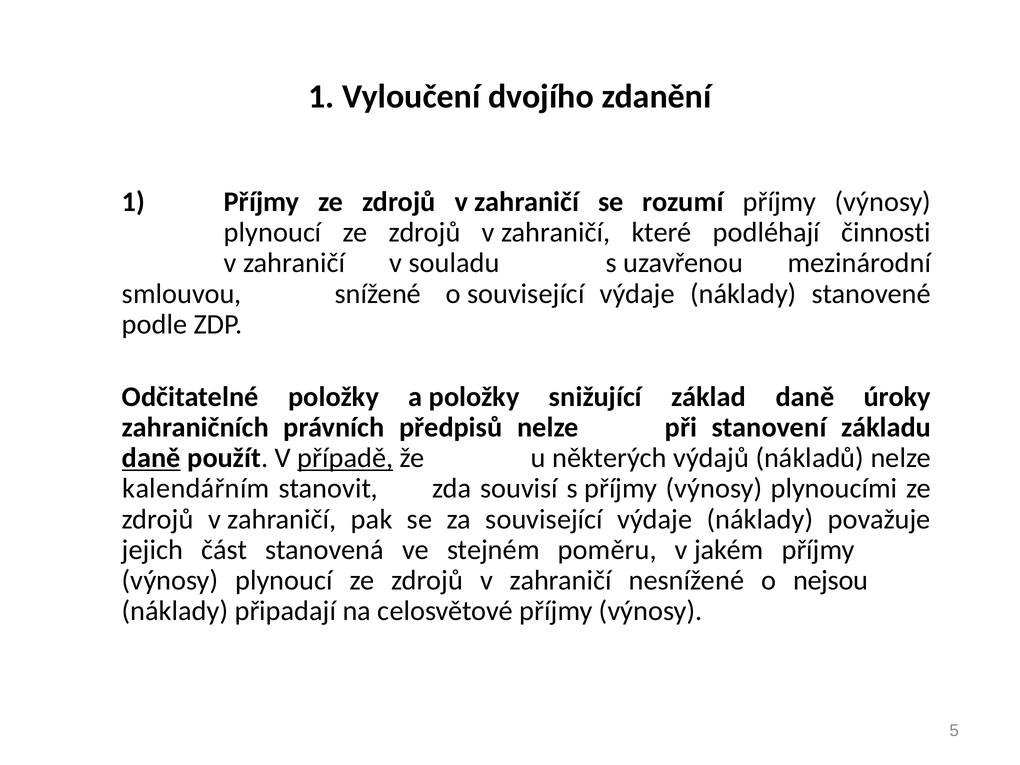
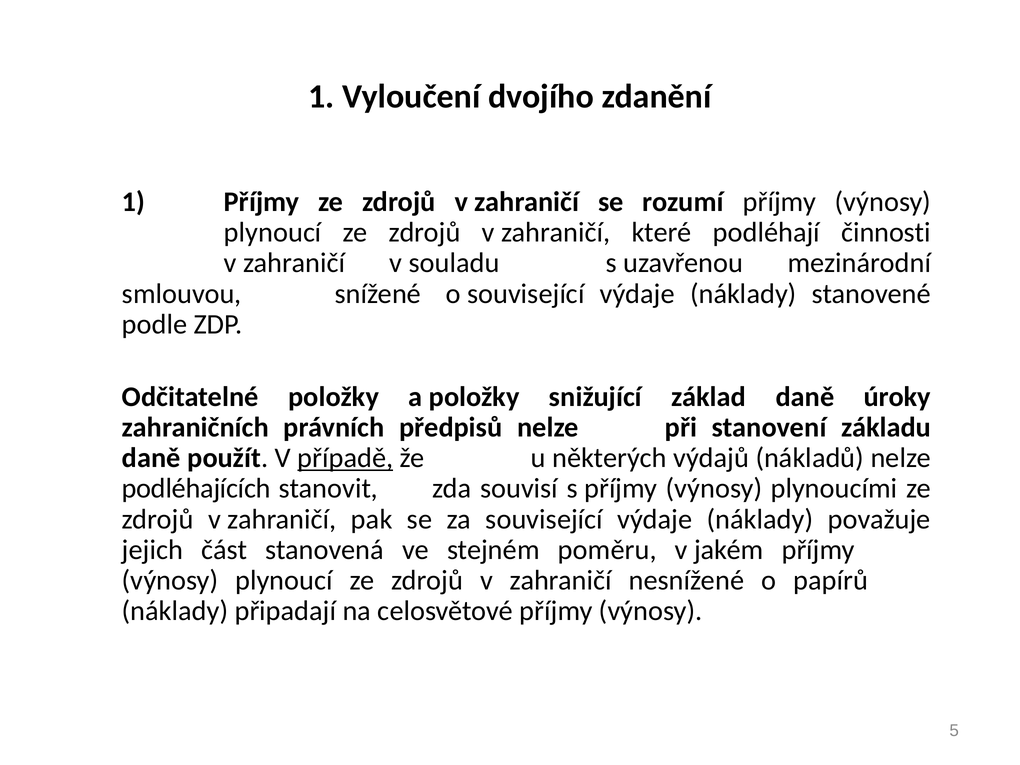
daně underline: present -> none (151, 458)
kalendářním: kalendářním -> podléhajících (196, 489)
nejsou: nejsou -> papírů (830, 580)
